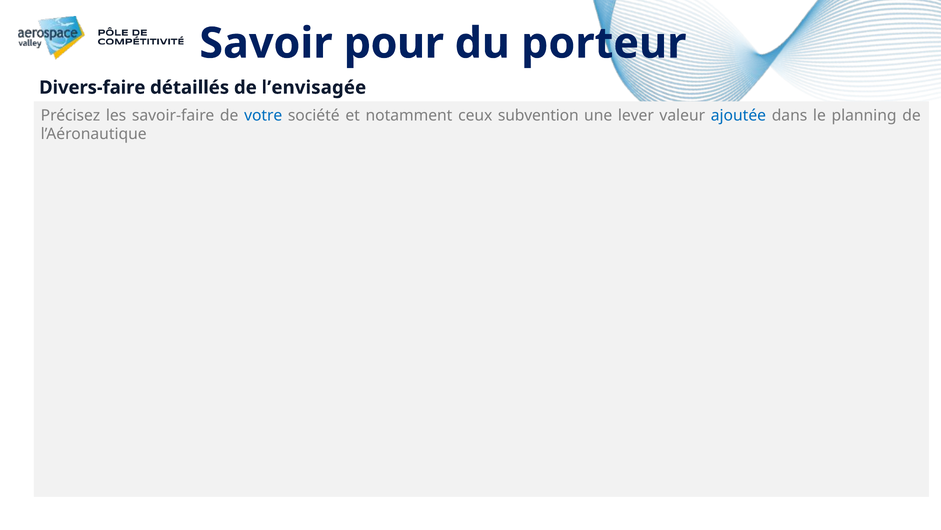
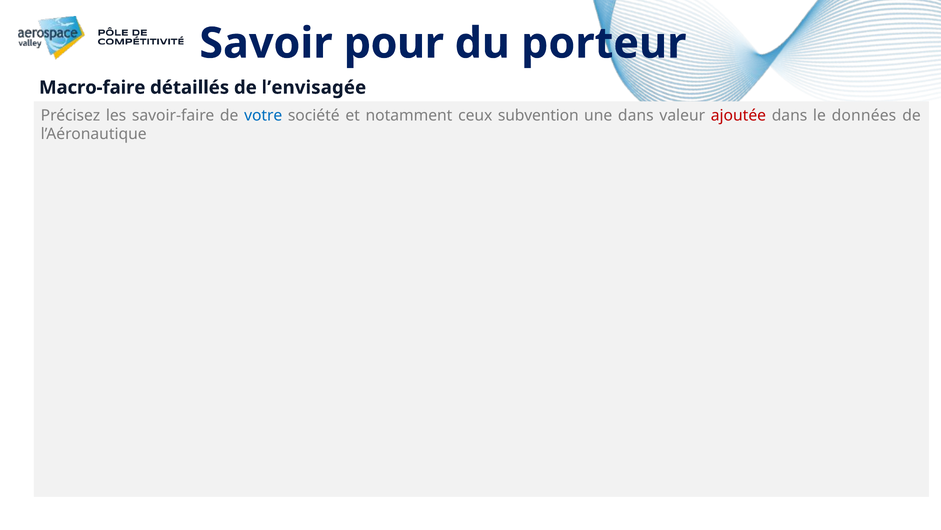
Divers-faire: Divers-faire -> Macro-faire (92, 87)
une lever: lever -> dans (636, 115)
ajoutée colour: blue -> red (738, 115)
planning: planning -> données (864, 115)
